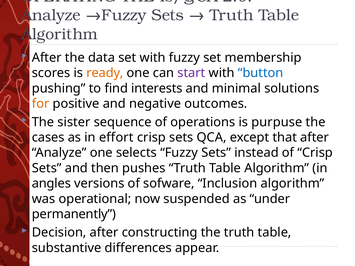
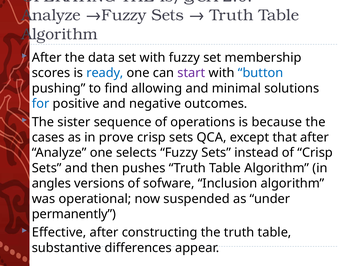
ready colour: orange -> blue (105, 73)
interests: interests -> allowing (157, 88)
for colour: orange -> blue (41, 104)
purpuse: purpuse -> because (277, 122)
effort: effort -> prove (116, 138)
Decision: Decision -> Effective (59, 233)
